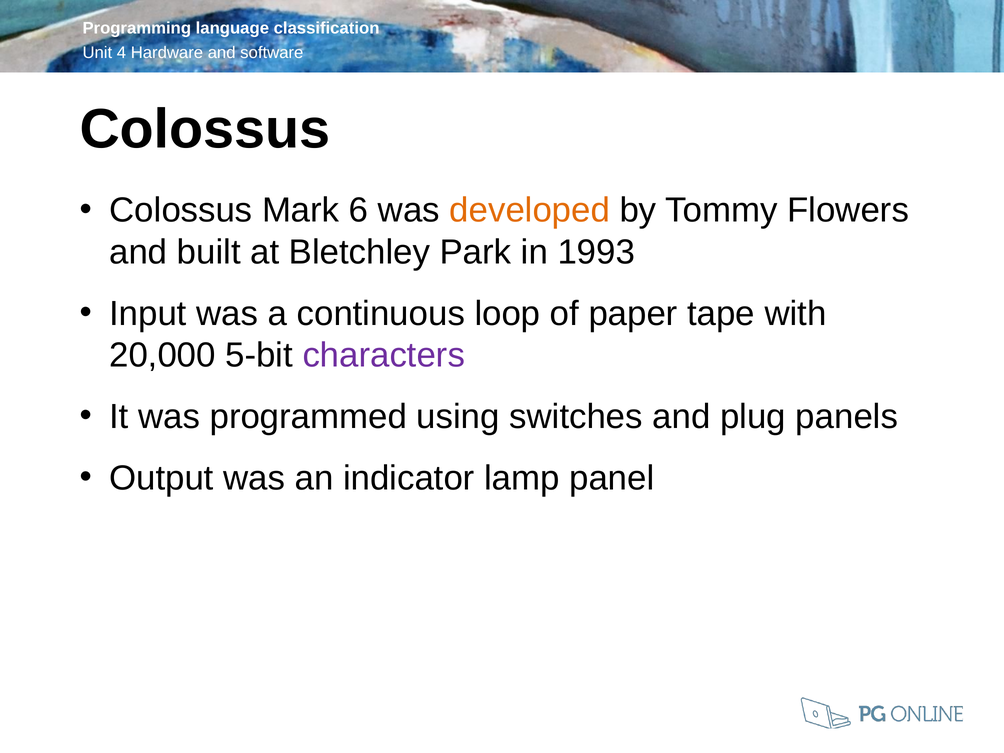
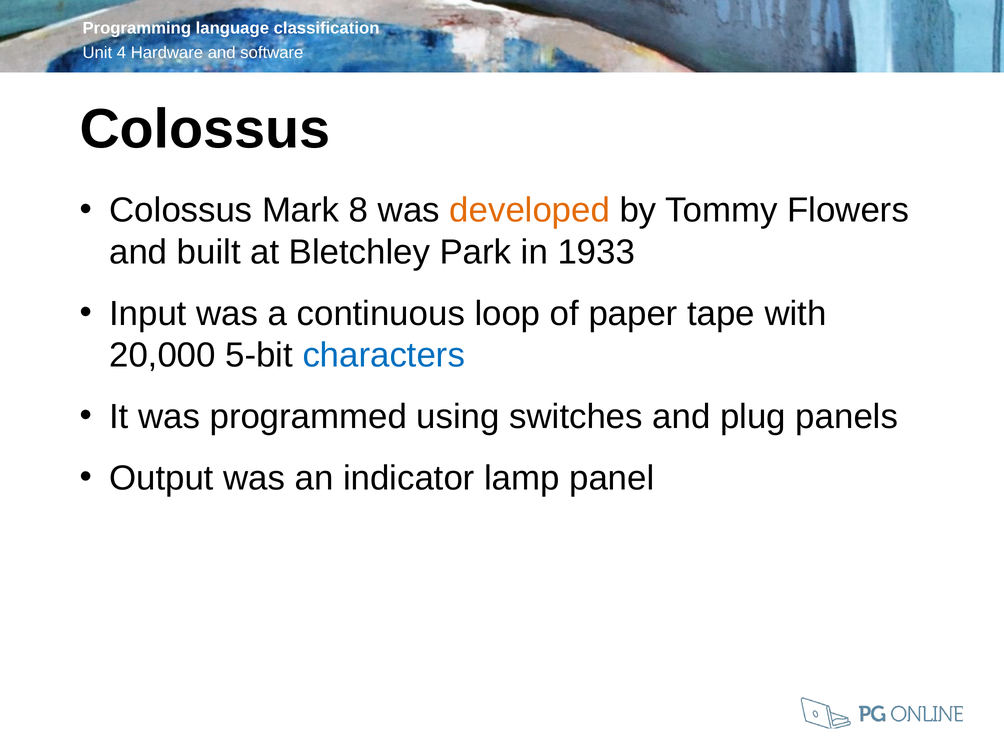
6: 6 -> 8 (359, 210)
1993: 1993 -> 1933 (596, 252)
characters colour: purple -> blue (384, 355)
